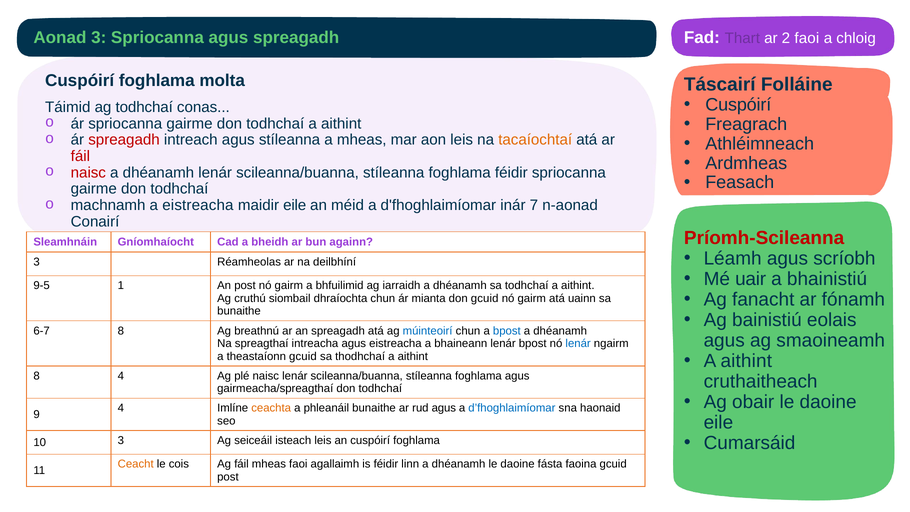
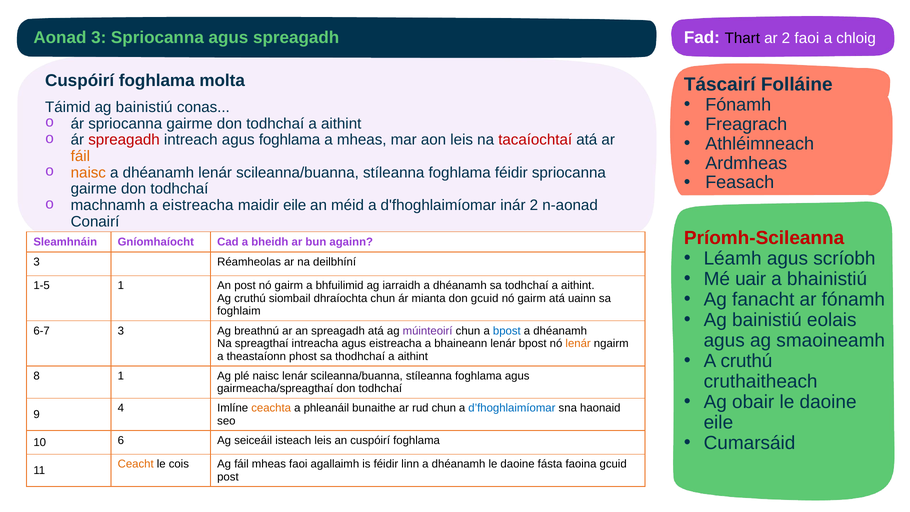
Thart colour: purple -> black (742, 38)
Cuspóirí: Cuspóirí -> Fónamh (738, 105)
Táimid ag todhchaí: todhchaí -> bainistiú (144, 107)
agus stíleanna: stíleanna -> foghlama (290, 140)
tacaíochtaí colour: orange -> red (535, 140)
fáil colour: red -> orange (80, 156)
naisc colour: red -> orange (88, 173)
inár 7: 7 -> 2 (534, 205)
9-5: 9-5 -> 1-5 (42, 286)
bunaithe: bunaithe -> foghlaim (239, 311)
6-7 8: 8 -> 3 (121, 331)
múinteoirí colour: blue -> purple (428, 331)
lenár colour: blue -> orange (578, 343)
theastaíonn gcuid: gcuid -> phost (303, 356)
aithint: aithint -> cruthú (746, 361)
8 4: 4 -> 1 (121, 376)
rud agus: agus -> chun (444, 408)
10 3: 3 -> 6 (121, 440)
